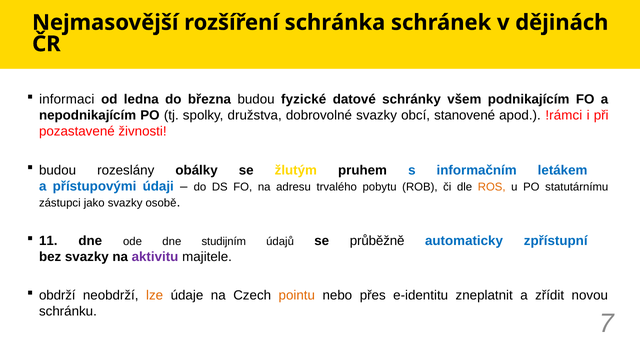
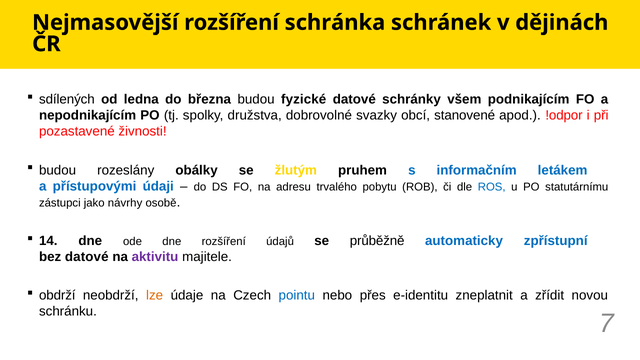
informaci: informaci -> sdílených (67, 99)
!rámci: !rámci -> !odpor (564, 116)
ROS colour: orange -> blue (492, 187)
jako svazky: svazky -> návrhy (125, 203)
11: 11 -> 14 (48, 241)
dne studijním: studijním -> rozšíření (224, 242)
bez svazky: svazky -> datové (87, 257)
pointu colour: orange -> blue (297, 296)
